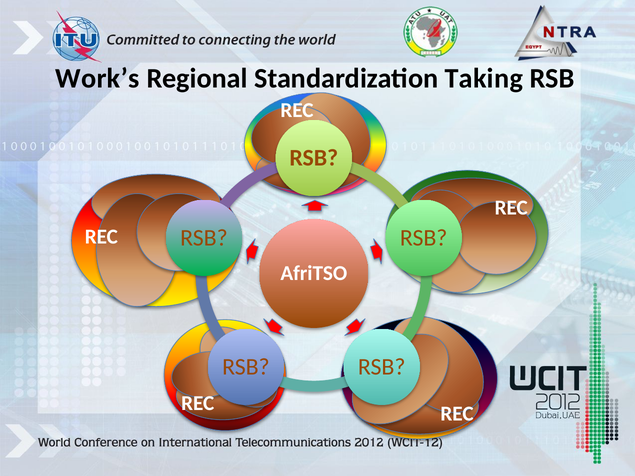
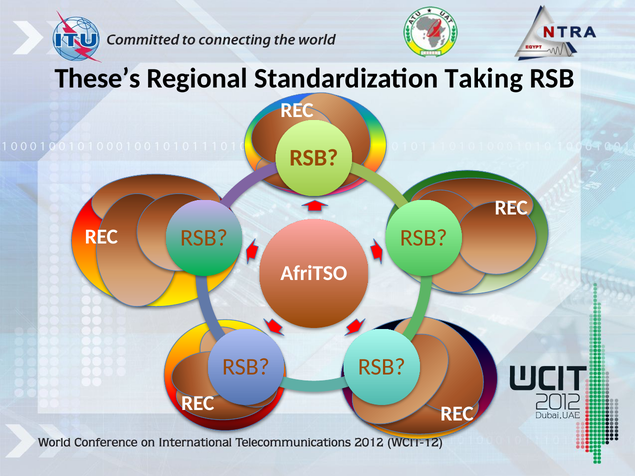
Work’s: Work’s -> These’s (98, 78)
